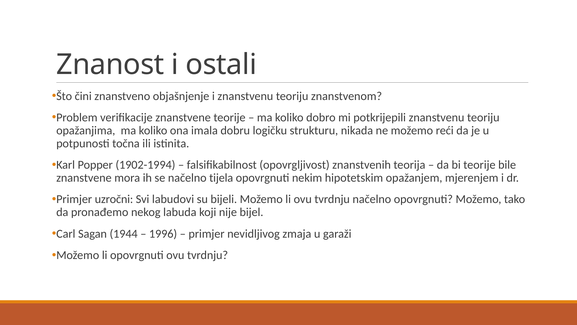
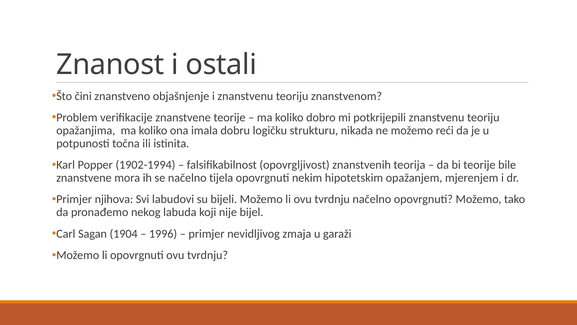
uzročni: uzročni -> njihova (114, 199)
1944: 1944 -> 1904 (124, 233)
